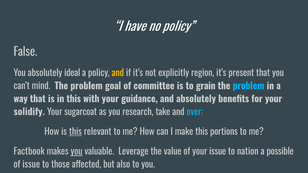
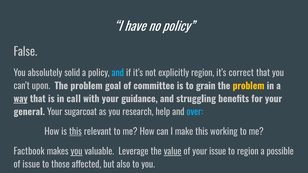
ideal: ideal -> solid (72, 73)
and colour: yellow -> light blue (118, 73)
present: present -> correct (241, 73)
mind: mind -> upon (41, 86)
problem colour: light blue -> yellow (249, 86)
way underline: none -> present (21, 99)
in this: this -> call (74, 99)
and absolutely: absolutely -> struggling (196, 99)
solidify: solidify -> general (29, 112)
take: take -> help (163, 112)
portions: portions -> working (224, 132)
value underline: none -> present (173, 152)
to nation: nation -> region (248, 152)
